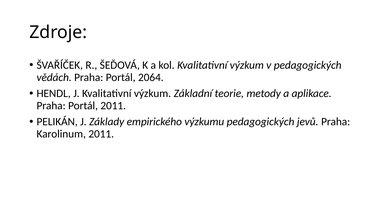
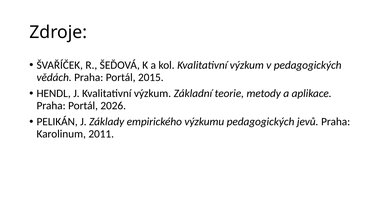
2064: 2064 -> 2015 (151, 77)
Portál 2011: 2011 -> 2026 (113, 105)
